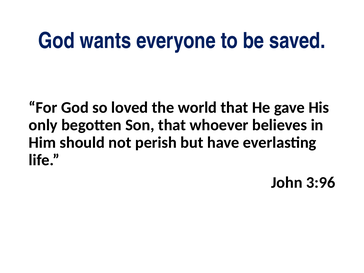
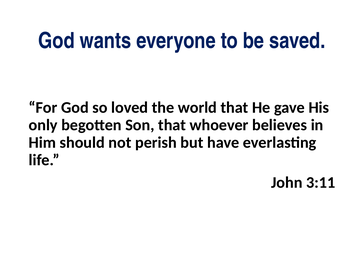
3:96: 3:96 -> 3:11 (321, 183)
